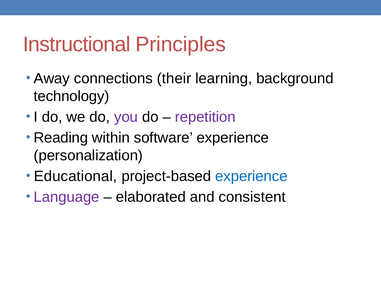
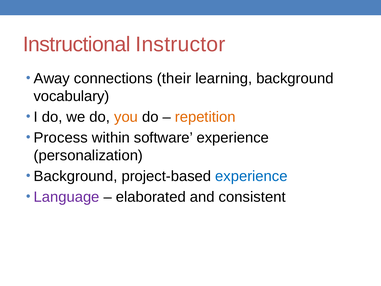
Principles: Principles -> Instructor (180, 44)
technology: technology -> vocabulary (72, 96)
you colour: purple -> orange (126, 117)
repetition colour: purple -> orange (205, 117)
Reading: Reading -> Process (61, 138)
Educational: Educational -> Background (76, 176)
